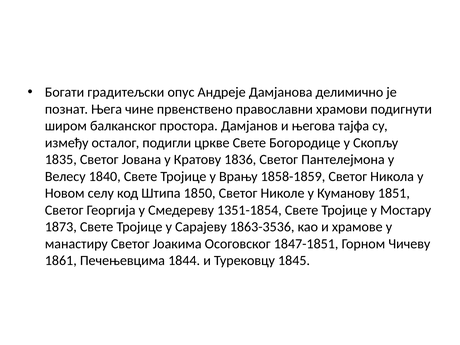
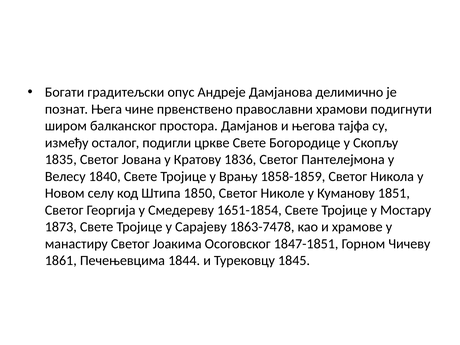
1351-1854: 1351-1854 -> 1651-1854 (249, 210)
1863-3536: 1863-3536 -> 1863-7478 (262, 227)
